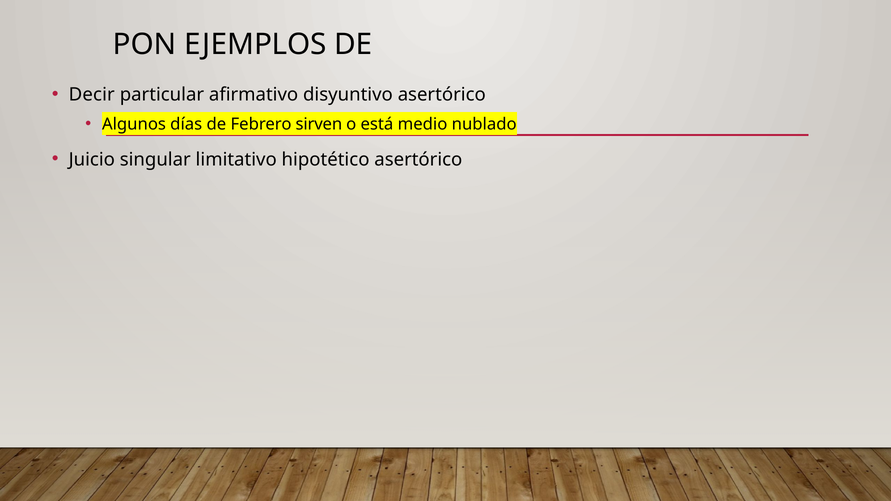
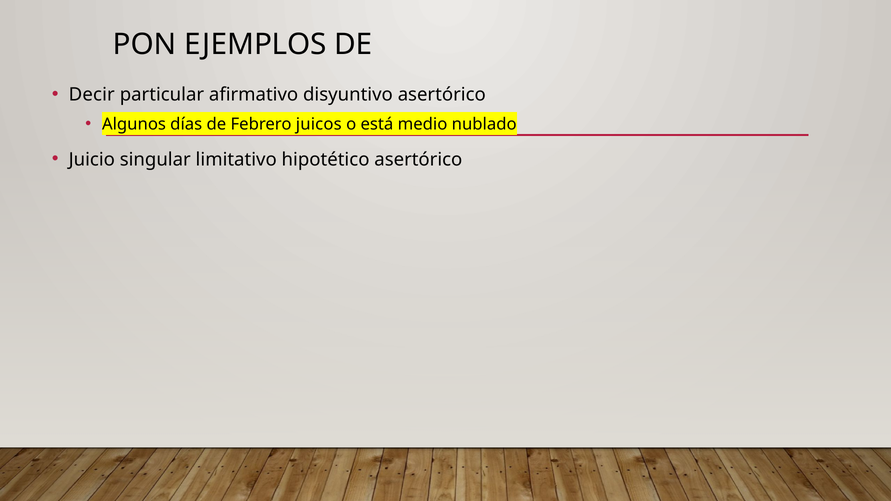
sirven: sirven -> juicos (319, 124)
